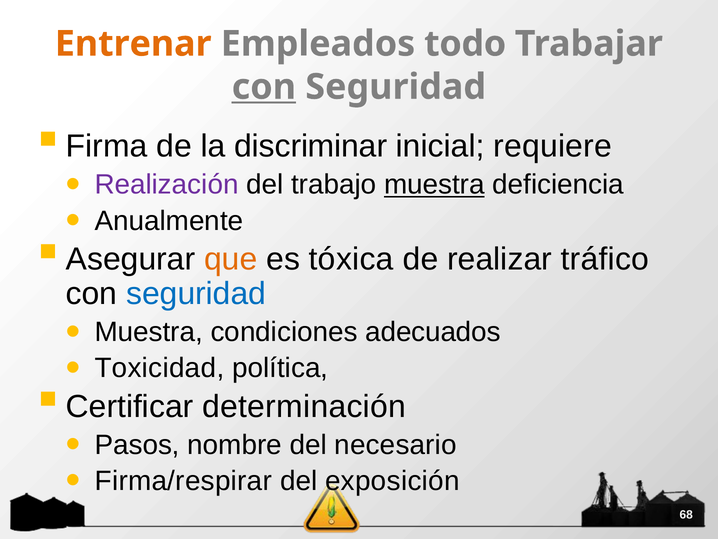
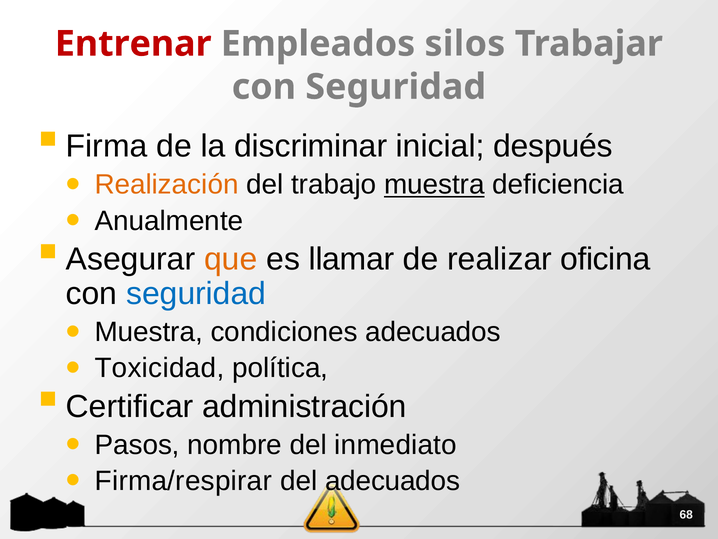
Entrenar colour: orange -> red (133, 44)
todo: todo -> silos (465, 44)
con underline: present -> none (264, 87)
requiere: requiere -> después (553, 146)
Realización colour: purple -> orange (167, 185)
tóxica: tóxica -> llamar (352, 259)
tráfico: tráfico -> oficina (605, 259)
determinación: determinación -> administración (304, 406)
necesario: necesario -> inmediato (396, 444)
del exposición: exposición -> adecuados (393, 481)
